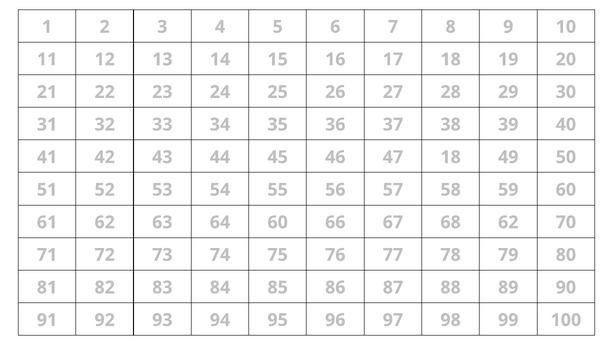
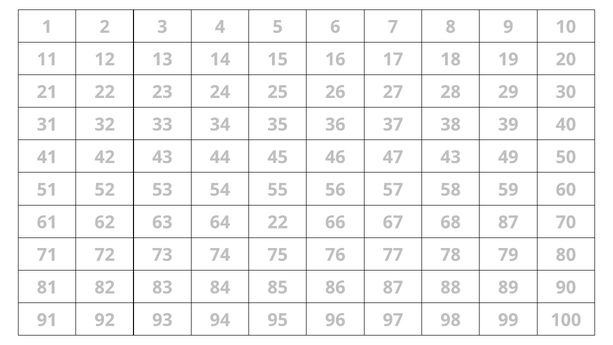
47 18: 18 -> 43 (451, 157)
64 60: 60 -> 22 (278, 222)
68 62: 62 -> 87 (508, 222)
